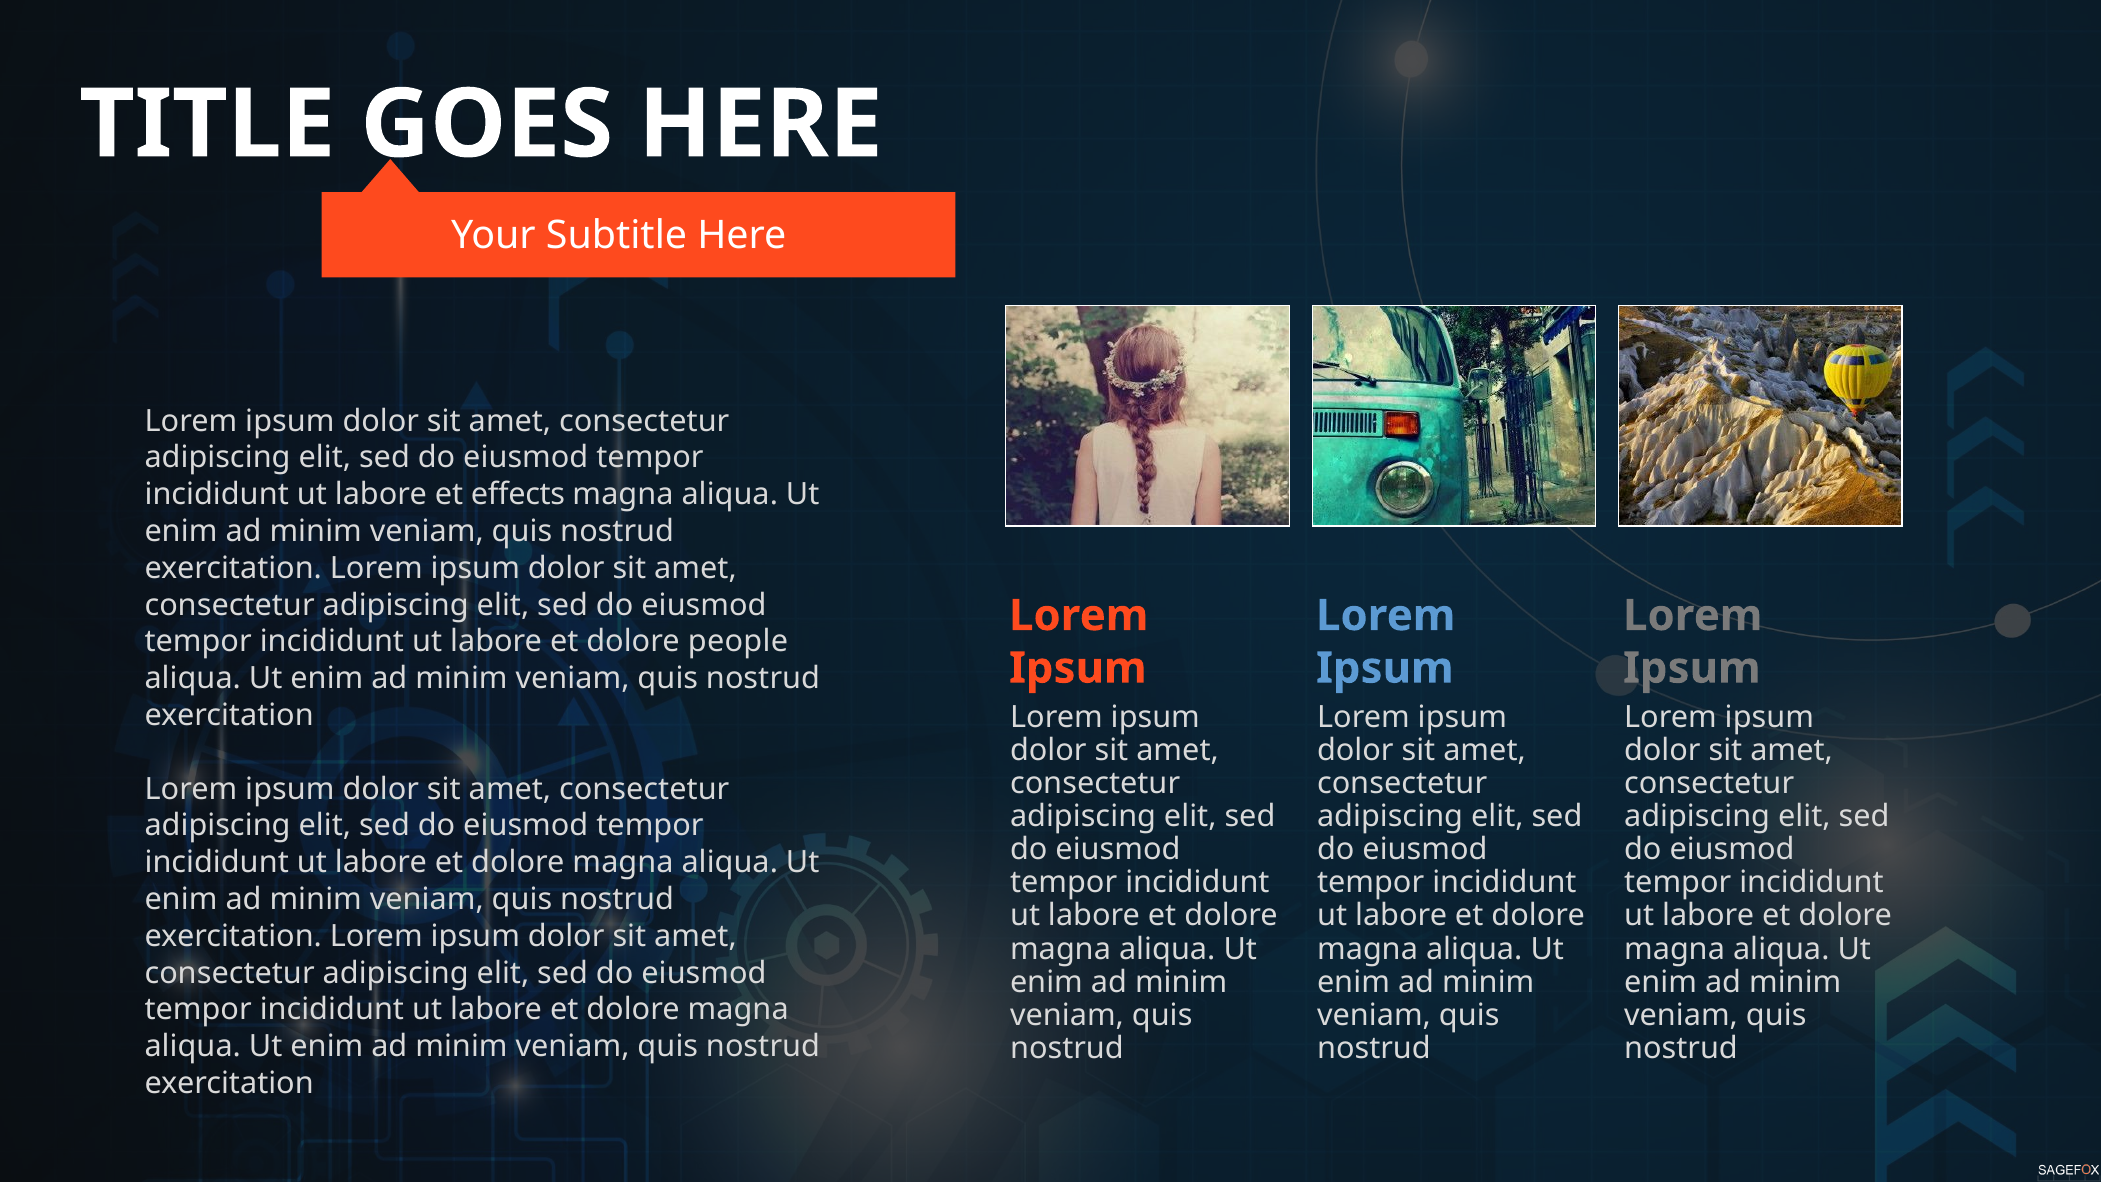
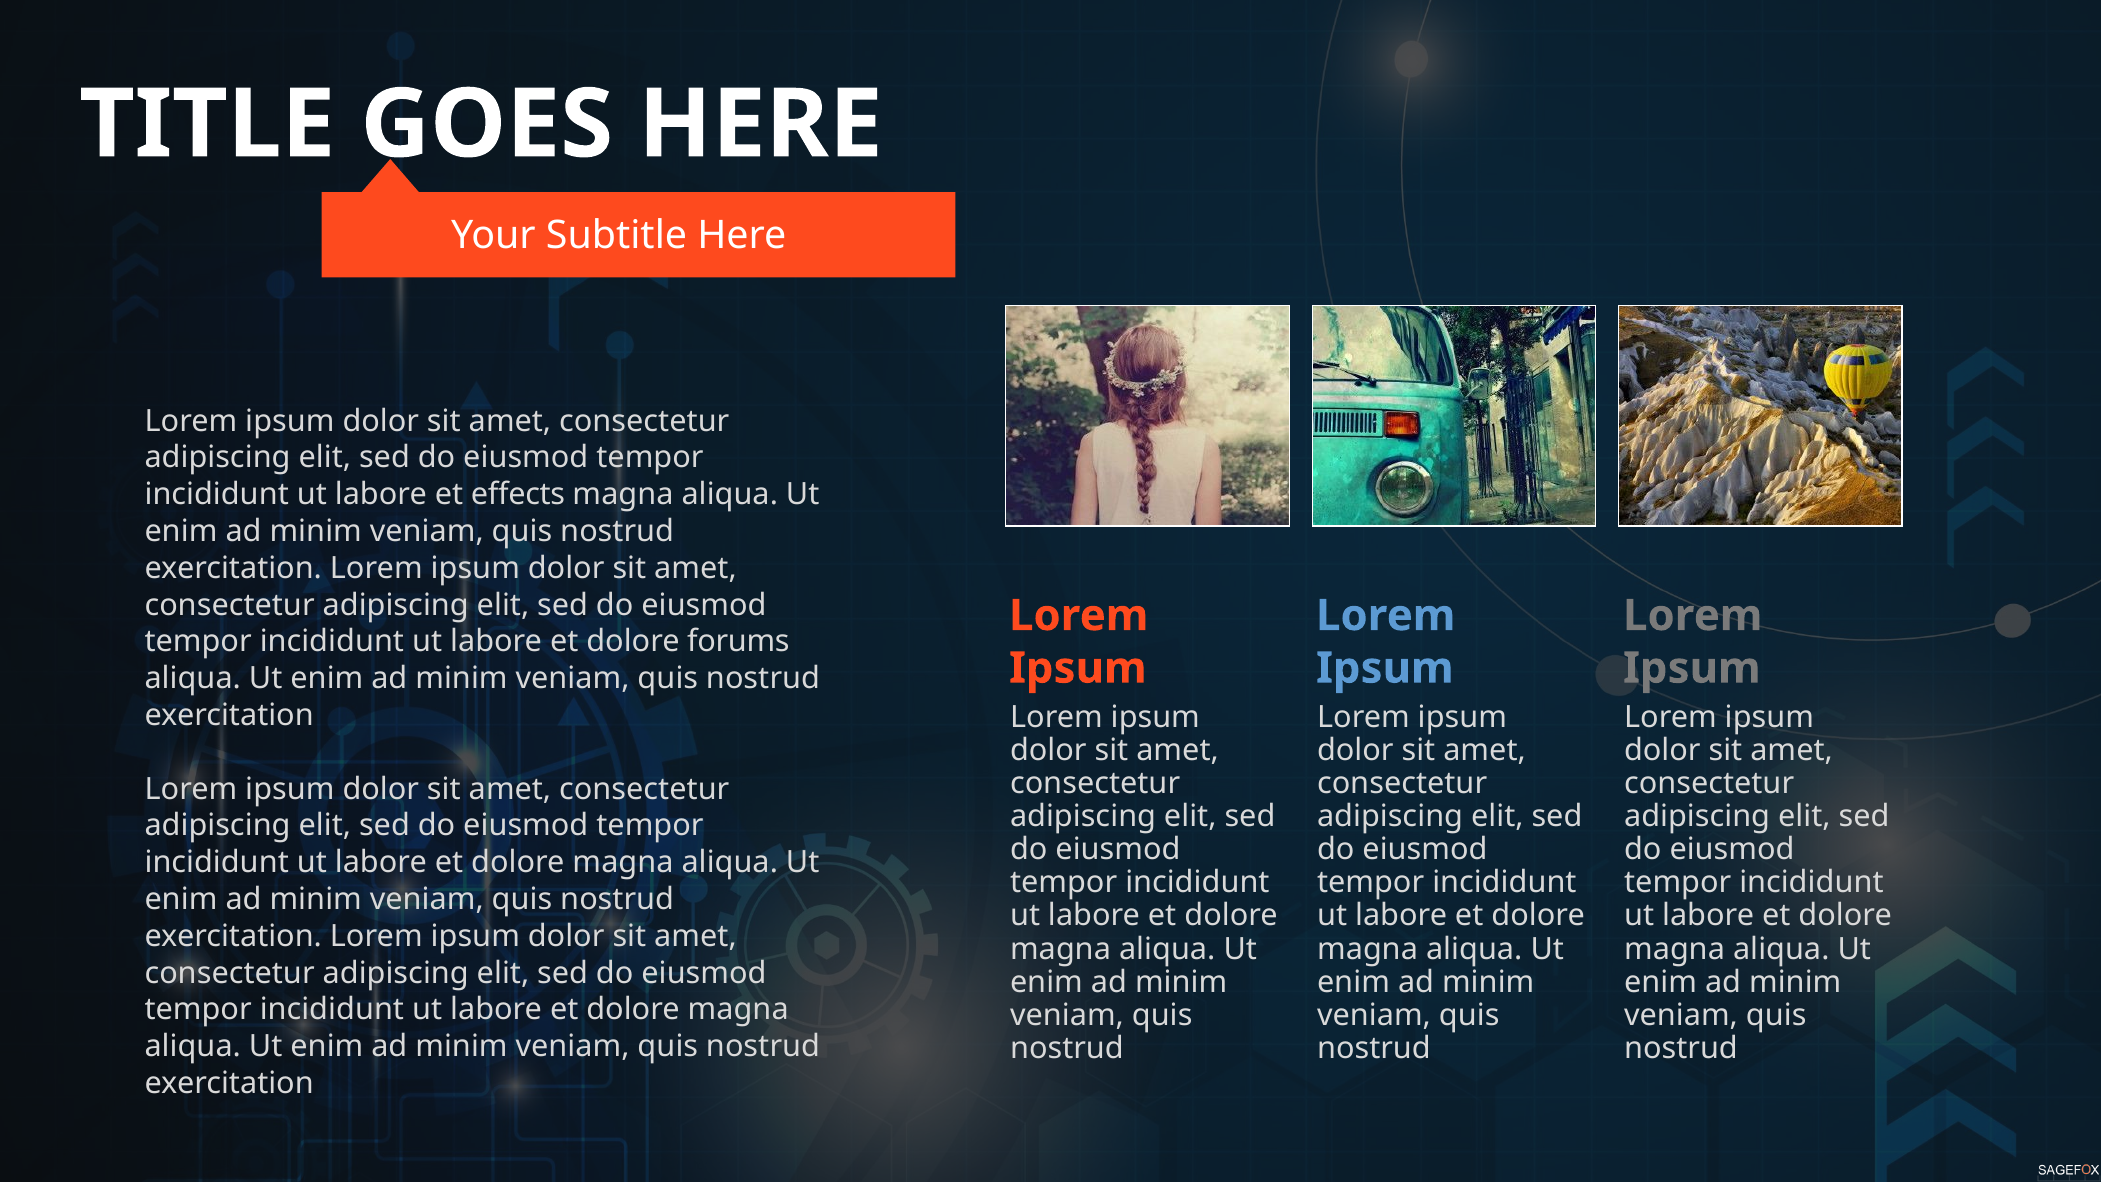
people: people -> forums (738, 642)
